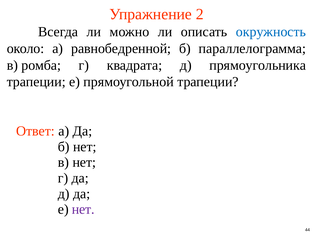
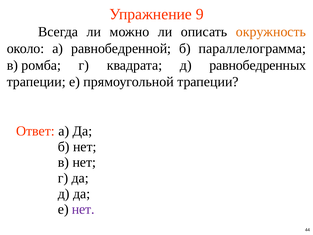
2: 2 -> 9 (200, 14)
окружность colour: blue -> orange (271, 32)
прямоугольника: прямоугольника -> равнобедренных (258, 65)
